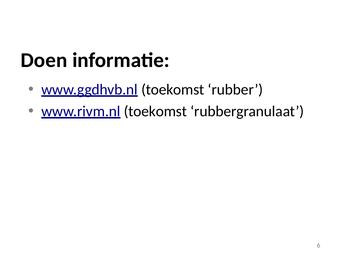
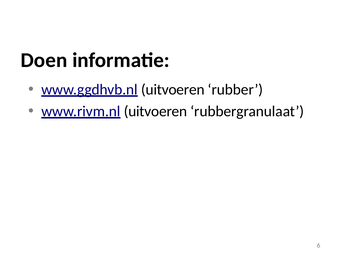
toekomst: toekomst -> uitvoeren (173, 89)
toekomst: toekomst -> uitvoeren (155, 111)
